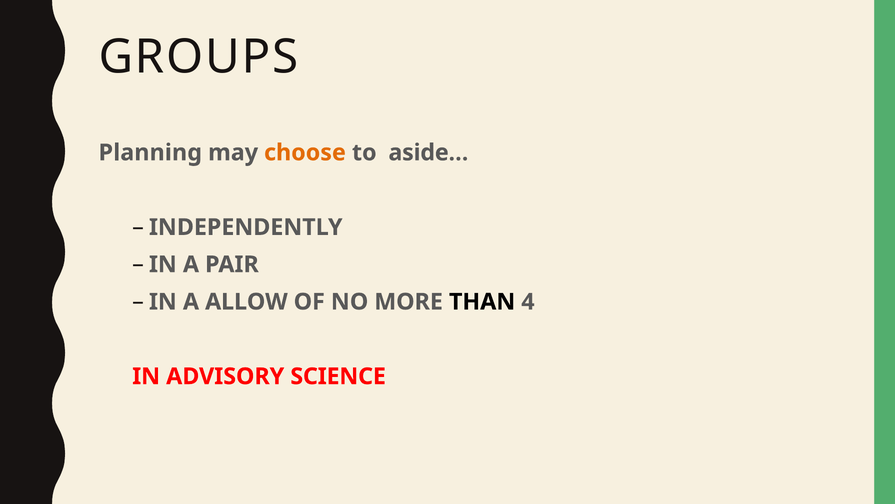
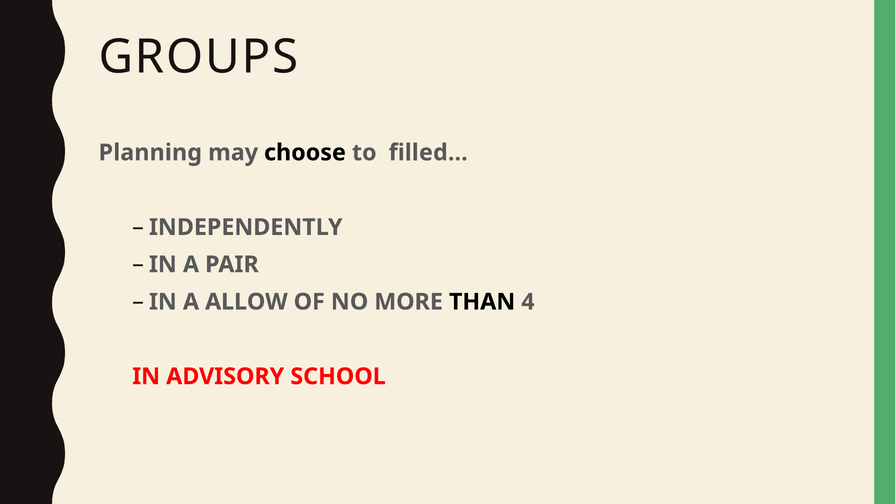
choose colour: orange -> black (305, 152)
aside…: aside… -> filled… (428, 152)
SCIENCE: SCIENCE -> SCHOOL (338, 376)
